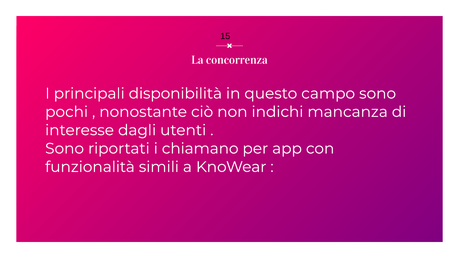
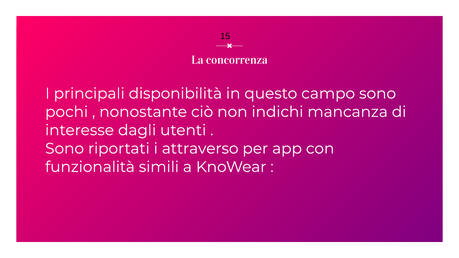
chiamano: chiamano -> attraverso (200, 149)
